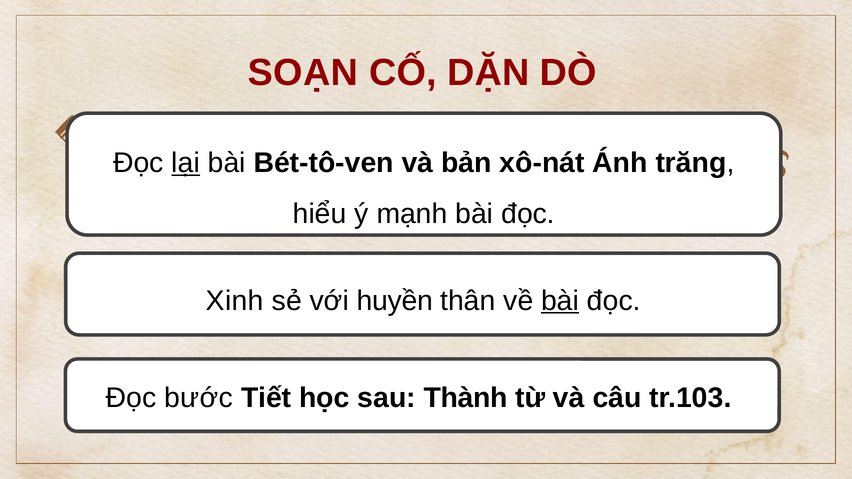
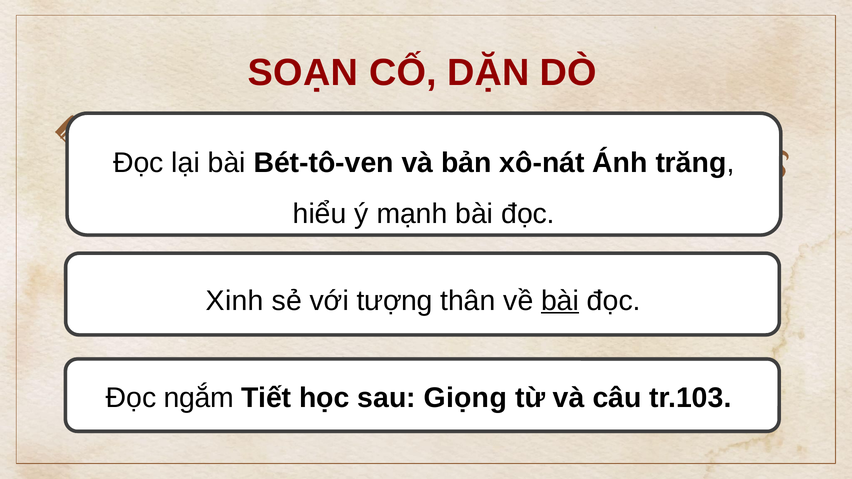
lại underline: present -> none (186, 163)
huyền: huyền -> tượng (395, 301)
bước: bước -> ngắm (199, 398)
Thành: Thành -> Giọng (465, 398)
